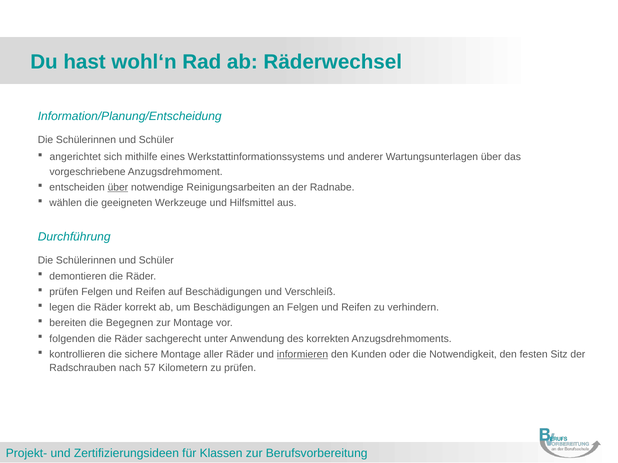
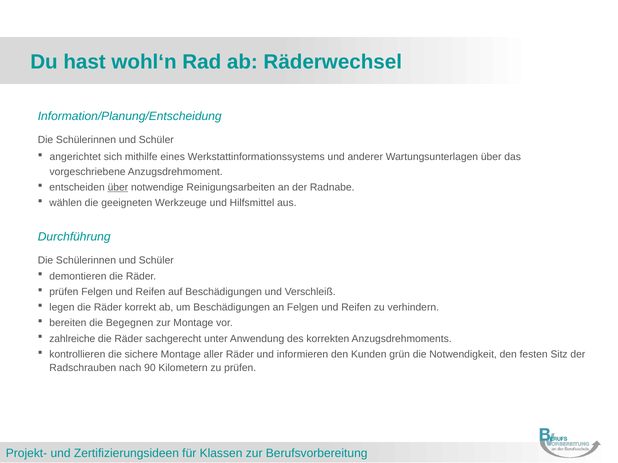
folgenden: folgenden -> zahlreiche (72, 339)
informieren underline: present -> none (302, 355)
oder: oder -> grün (400, 355)
57: 57 -> 90 (150, 368)
